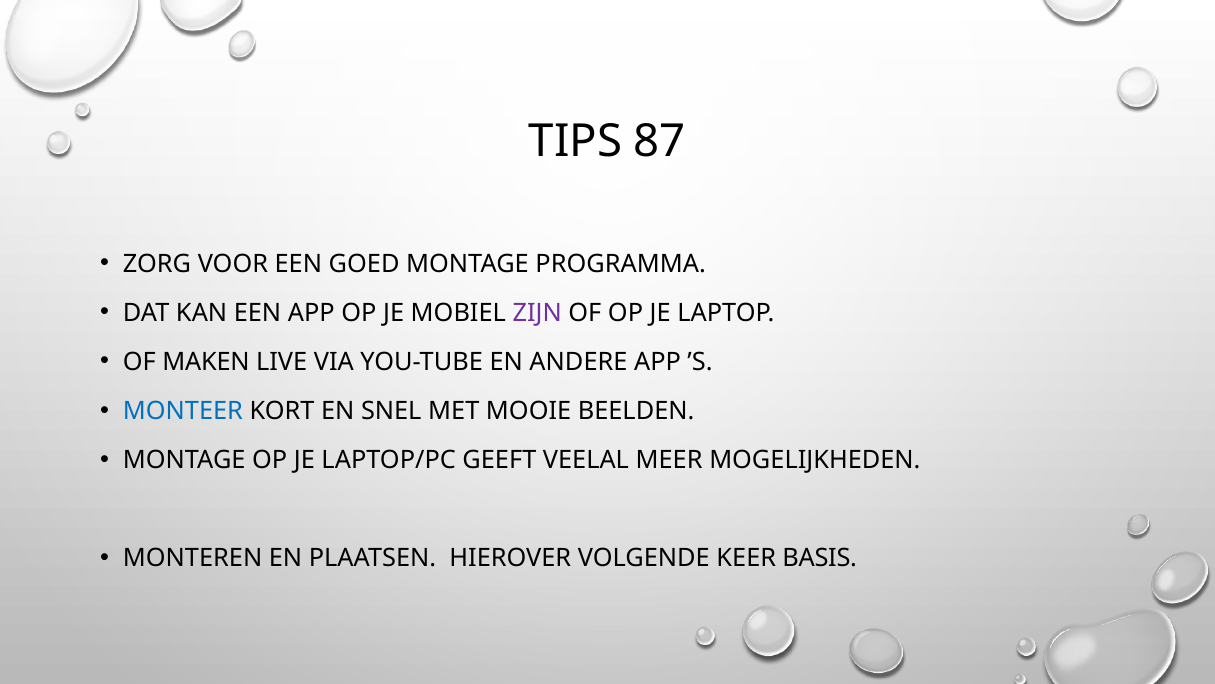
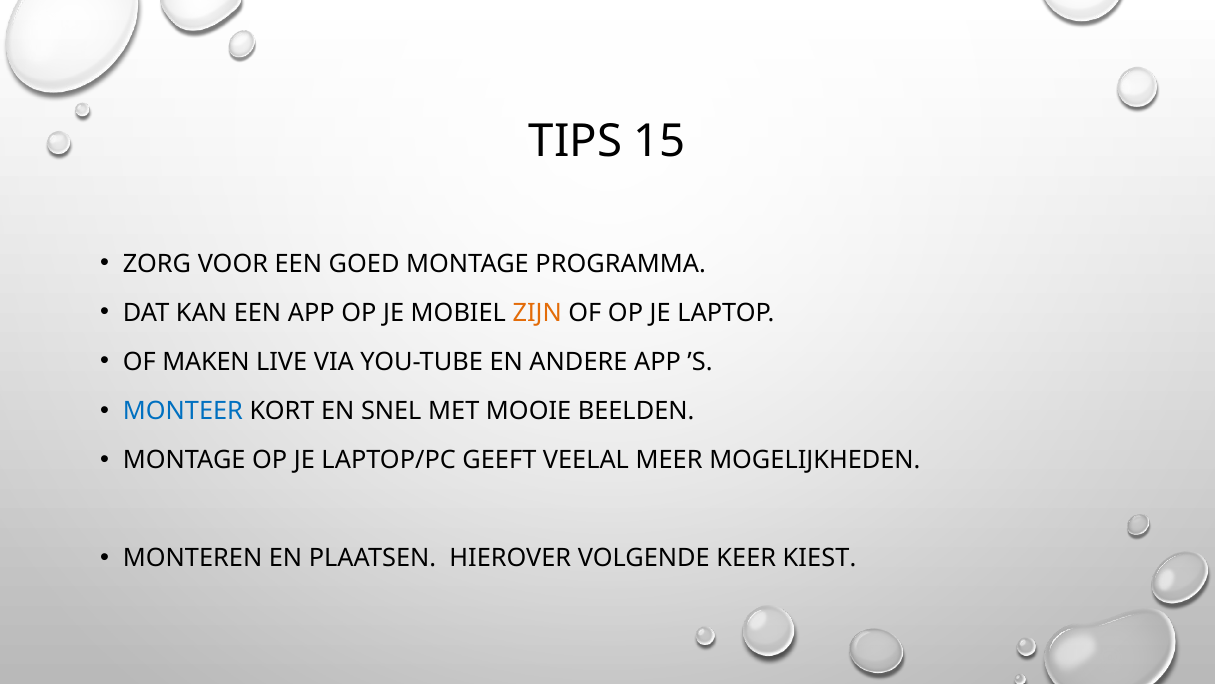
87: 87 -> 15 (660, 141)
ZIJN colour: purple -> orange (537, 313)
BASIS: BASIS -> KIEST (820, 558)
